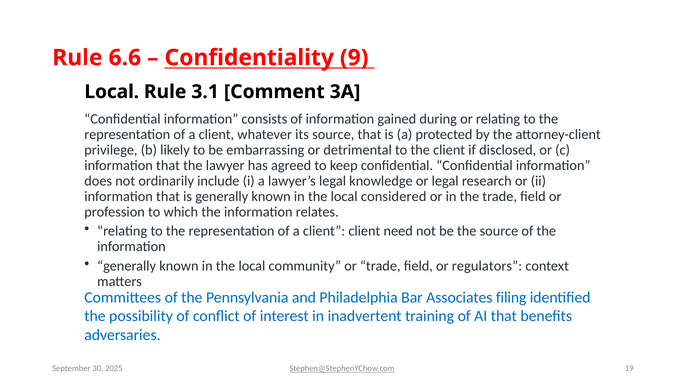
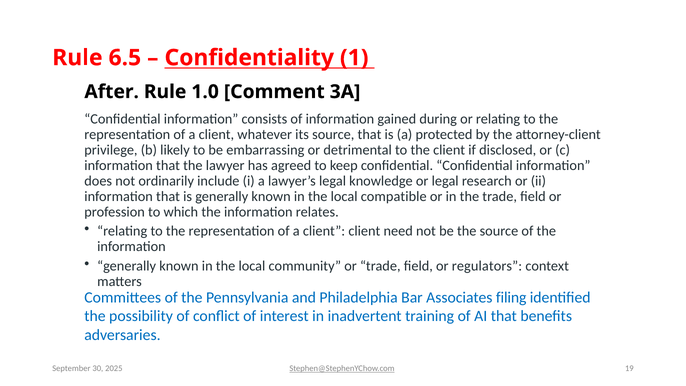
6.6: 6.6 -> 6.5 (125, 58)
9: 9 -> 1 (354, 58)
Local: Local -> After (112, 92)
3.1: 3.1 -> 1.0 (205, 92)
considered: considered -> compatible (394, 196)
